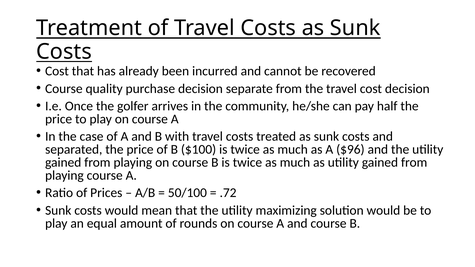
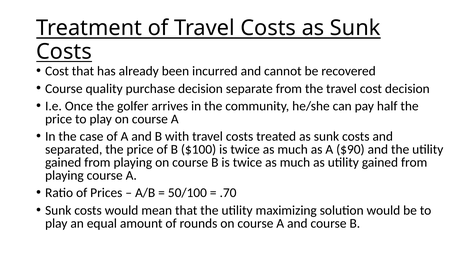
$96: $96 -> $90 (350, 150)
.72: .72 -> .70 (228, 193)
